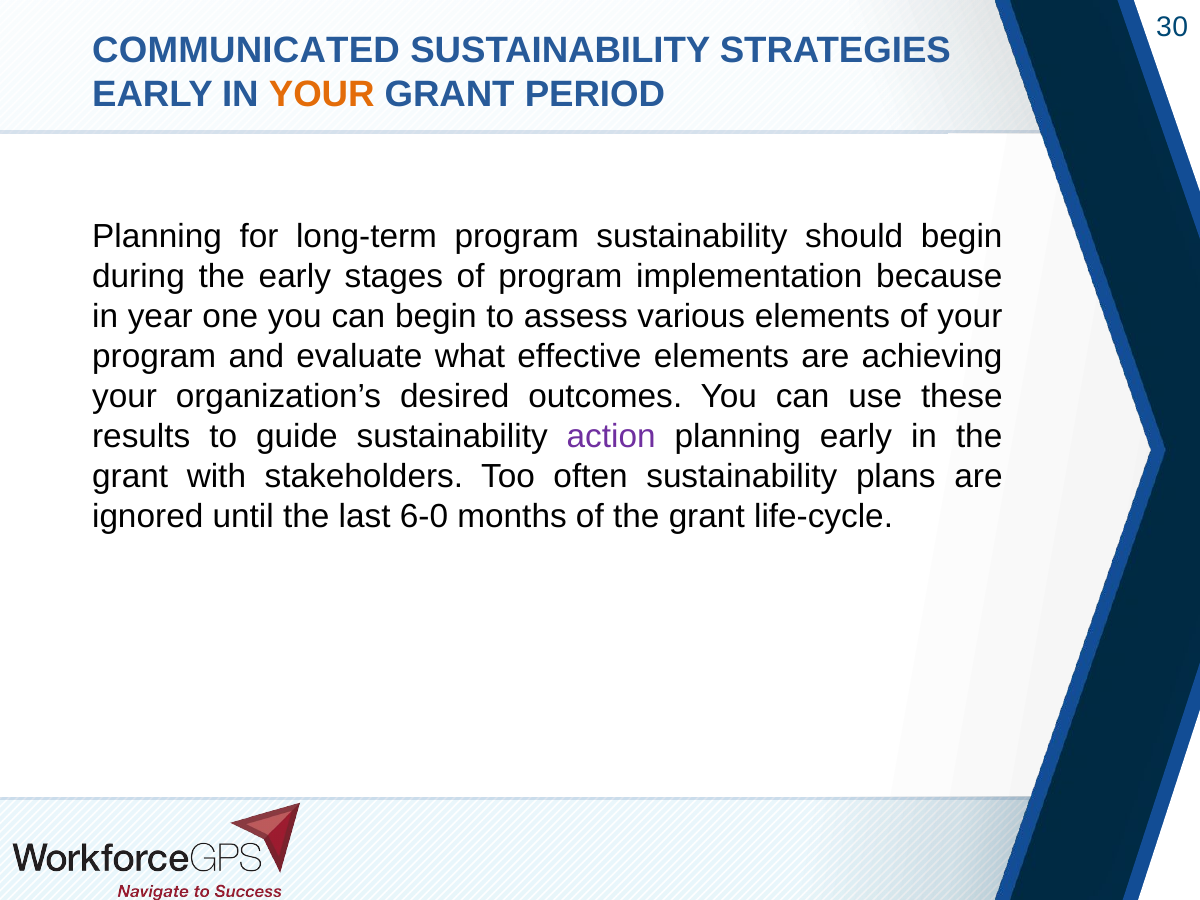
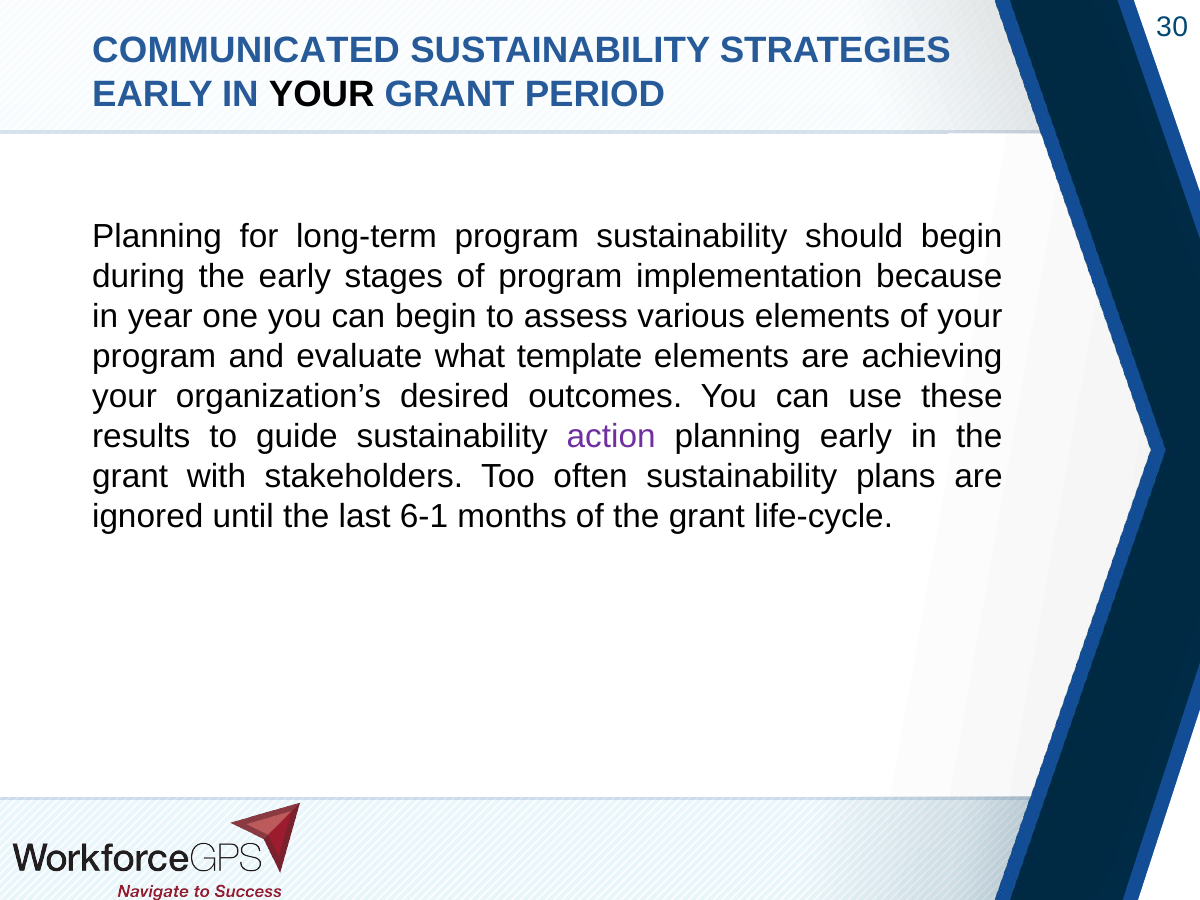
YOUR colour: orange -> black (322, 95)
effective: effective -> template (580, 357)
6-0: 6-0 -> 6-1 (424, 517)
